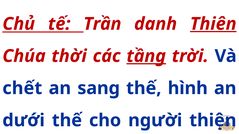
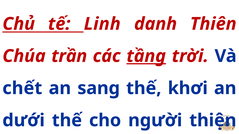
Trần: Trần -> Linh (102, 24)
Thiên underline: present -> none (213, 24)
thời: thời -> trần (69, 56)
hình: hình -> khơi (188, 88)
